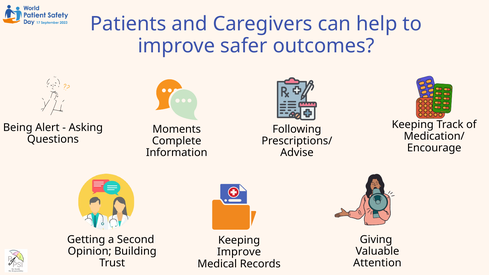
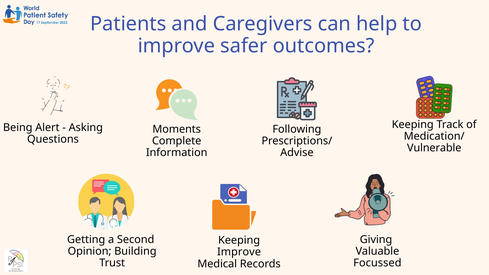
Encourage: Encourage -> Vulnerable (434, 148)
Attention: Attention -> Focussed (377, 263)
